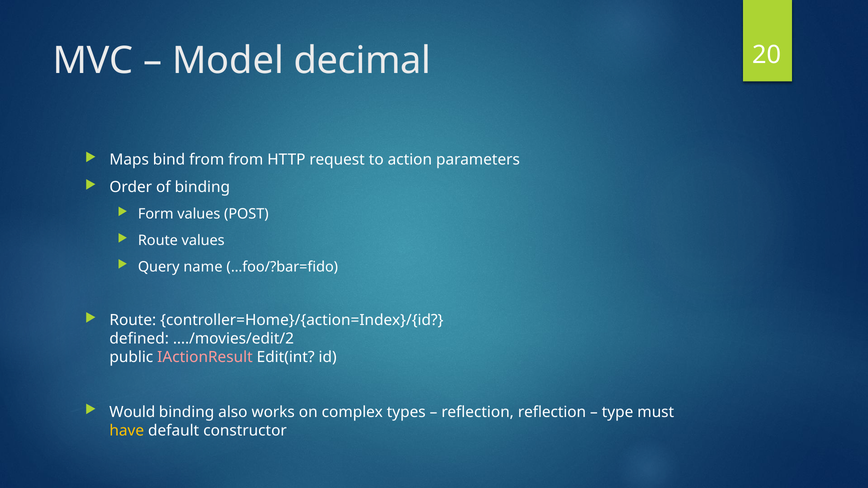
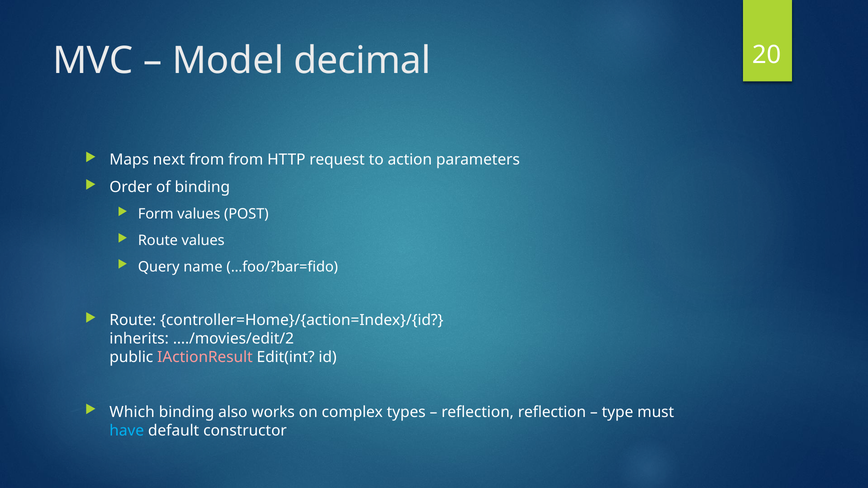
bind: bind -> next (169, 160)
defined: defined -> inherits (139, 339)
Would: Would -> Which (132, 412)
have colour: yellow -> light blue (127, 431)
